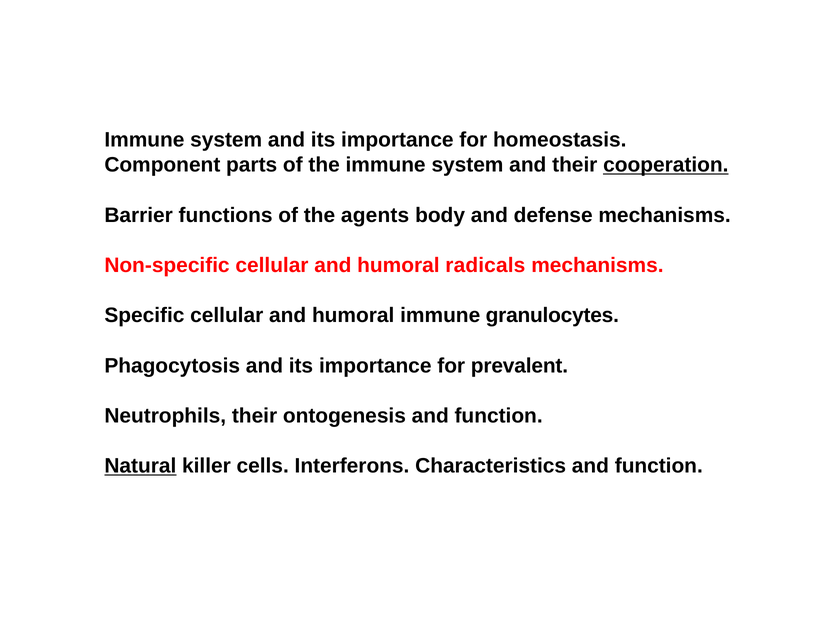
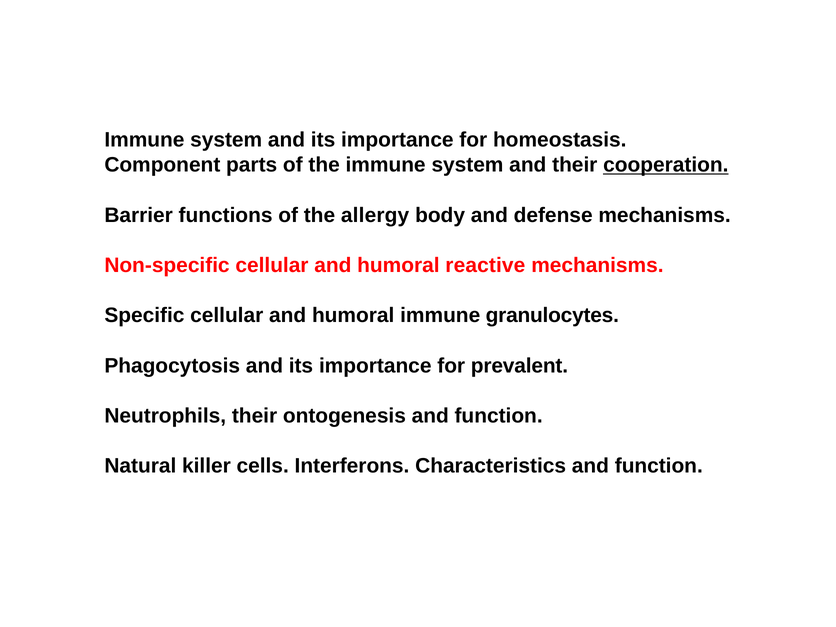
agents: agents -> allergy (375, 215)
radicals: radicals -> reactive (485, 265)
Natural underline: present -> none (140, 466)
